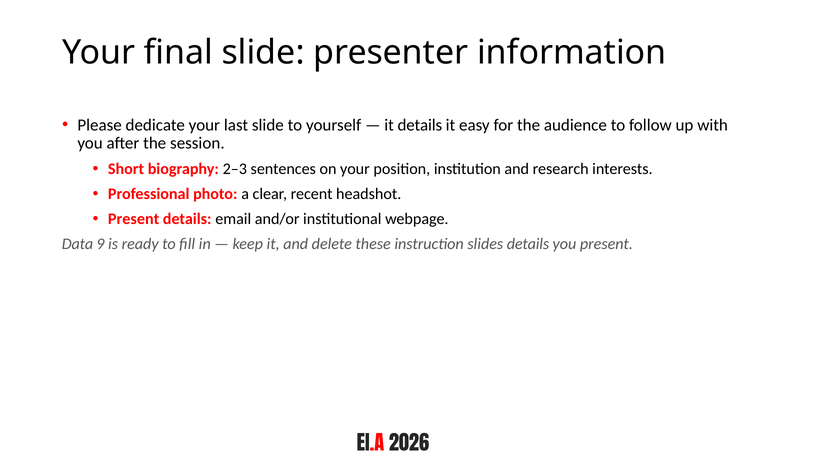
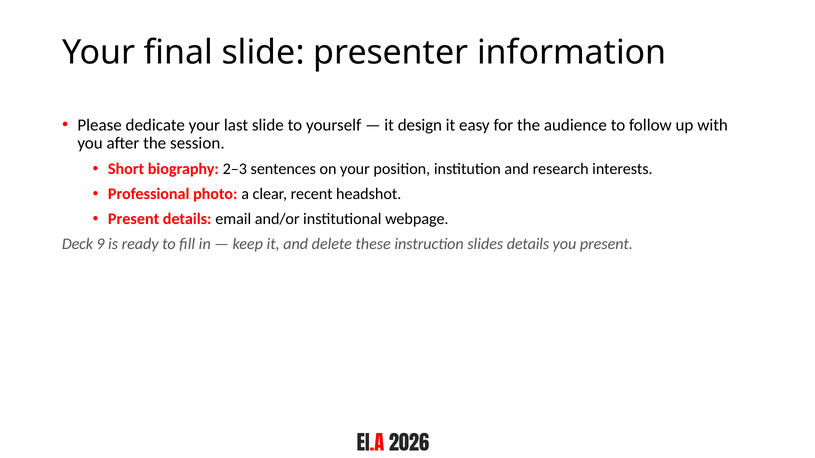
it details: details -> design (420, 125)
Data: Data -> Deck (78, 244)
